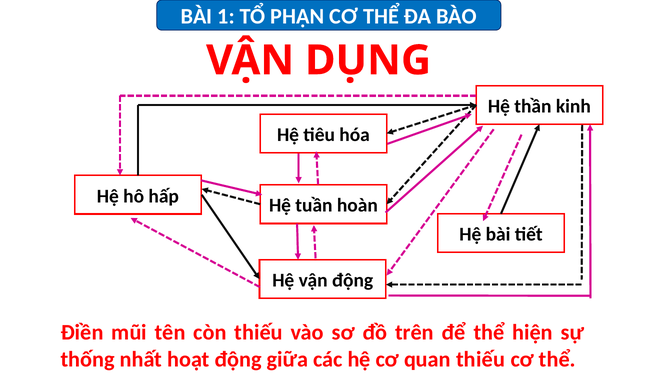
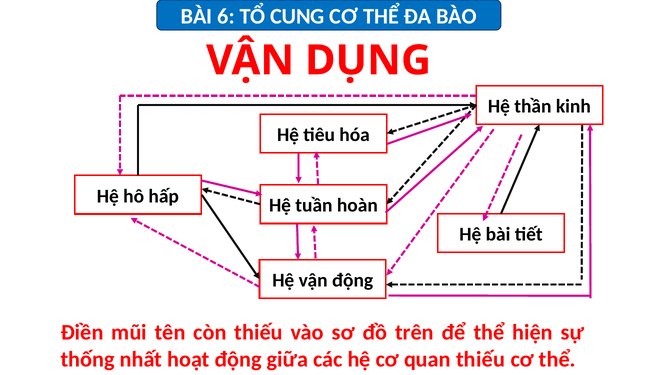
1: 1 -> 6 (226, 17)
PHẬN: PHẬN -> CUNG (297, 17)
